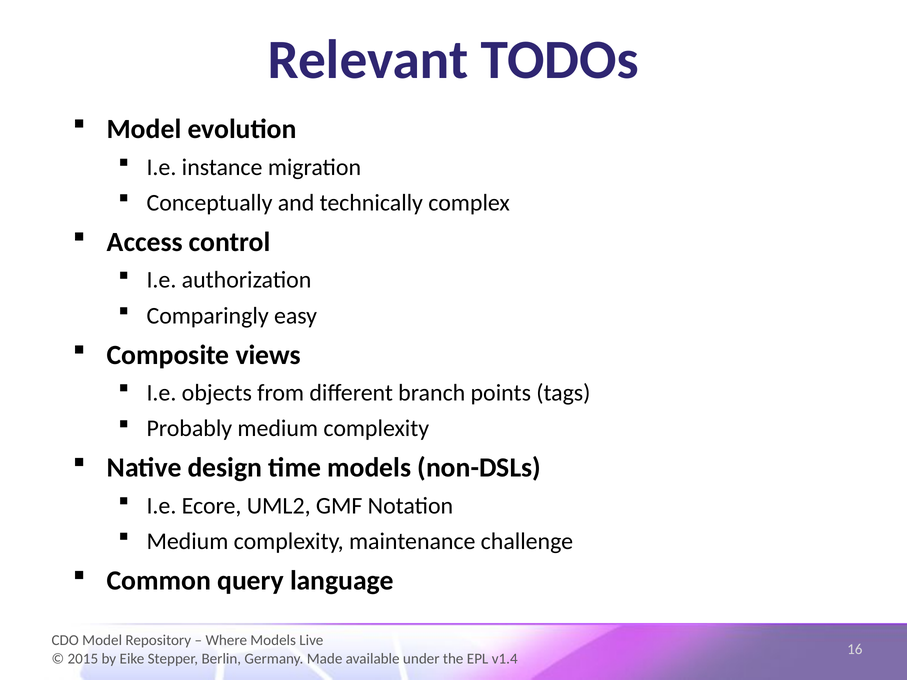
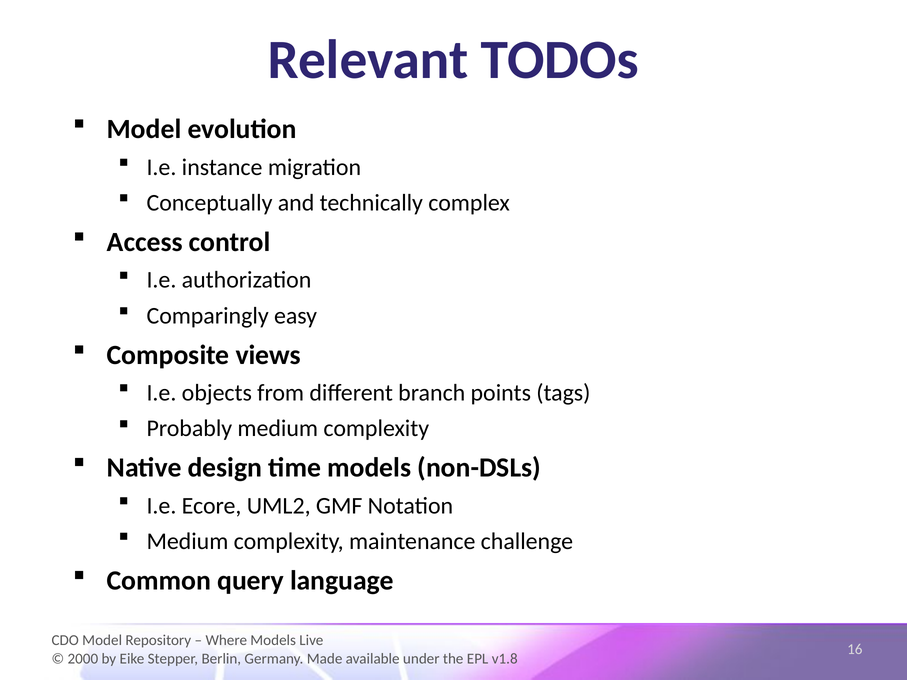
2015: 2015 -> 2000 (83, 659)
v1.4: v1.4 -> v1.8 (505, 659)
